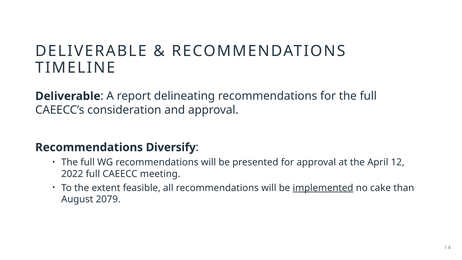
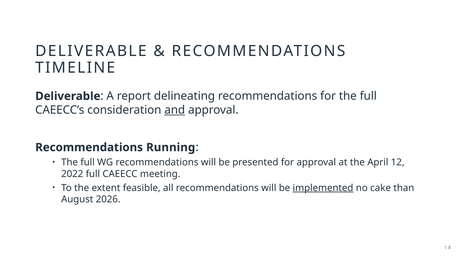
and underline: none -> present (175, 110)
Diversify: Diversify -> Running (171, 147)
2079: 2079 -> 2026 (108, 199)
